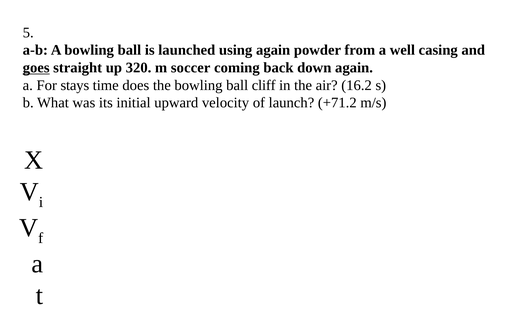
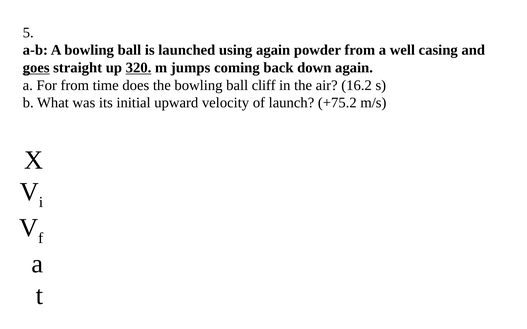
320 underline: none -> present (139, 68)
soccer: soccer -> jumps (191, 68)
For stays: stays -> from (75, 85)
+71.2: +71.2 -> +75.2 (337, 103)
